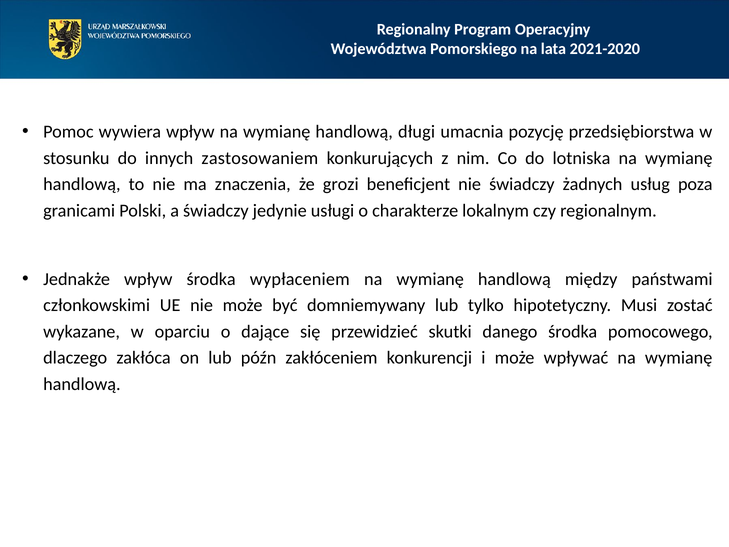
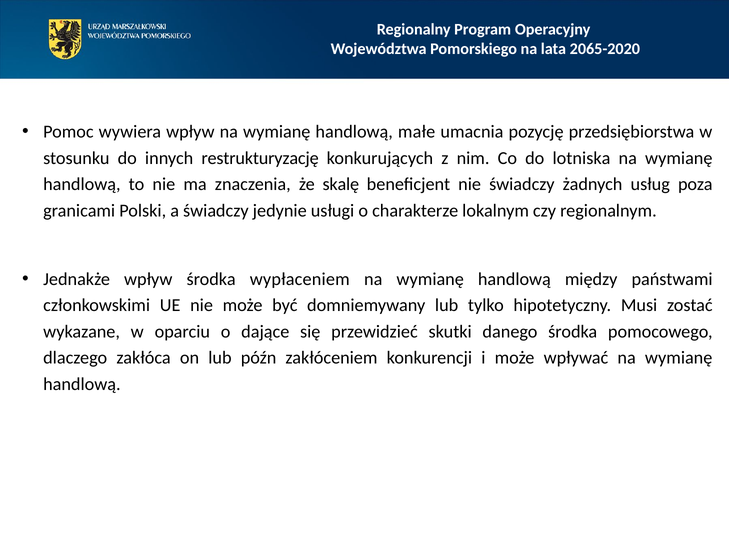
2021-2020: 2021-2020 -> 2065-2020 (605, 49)
długi: długi -> małe (417, 132)
zastosowaniem: zastosowaniem -> restrukturyzację (260, 158)
grozi: grozi -> skalę (341, 184)
